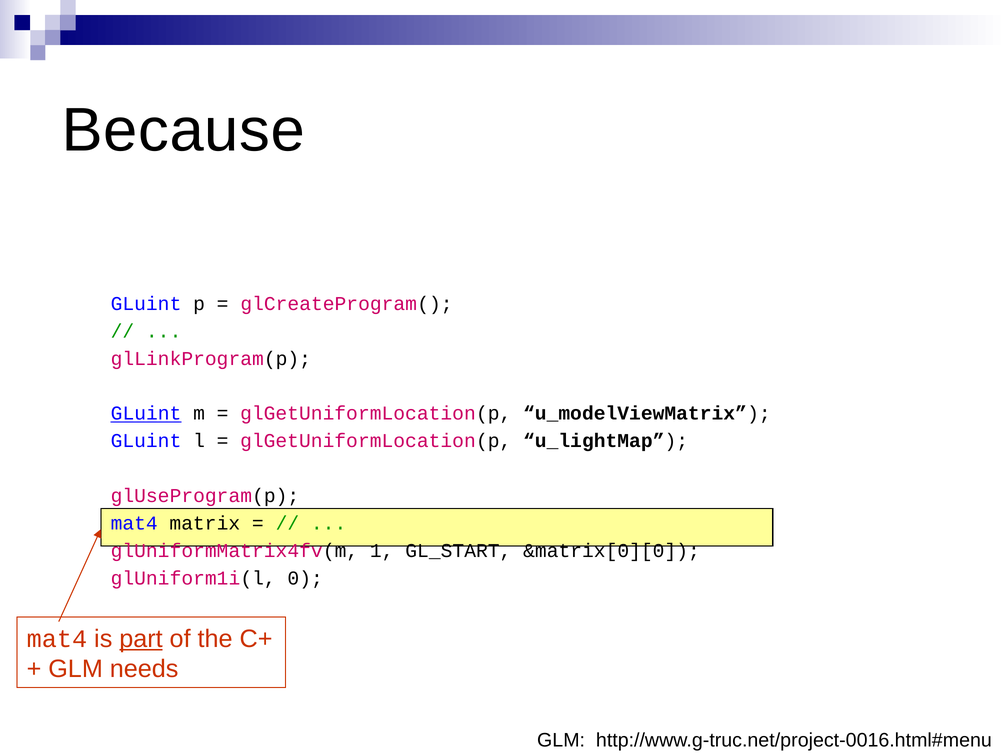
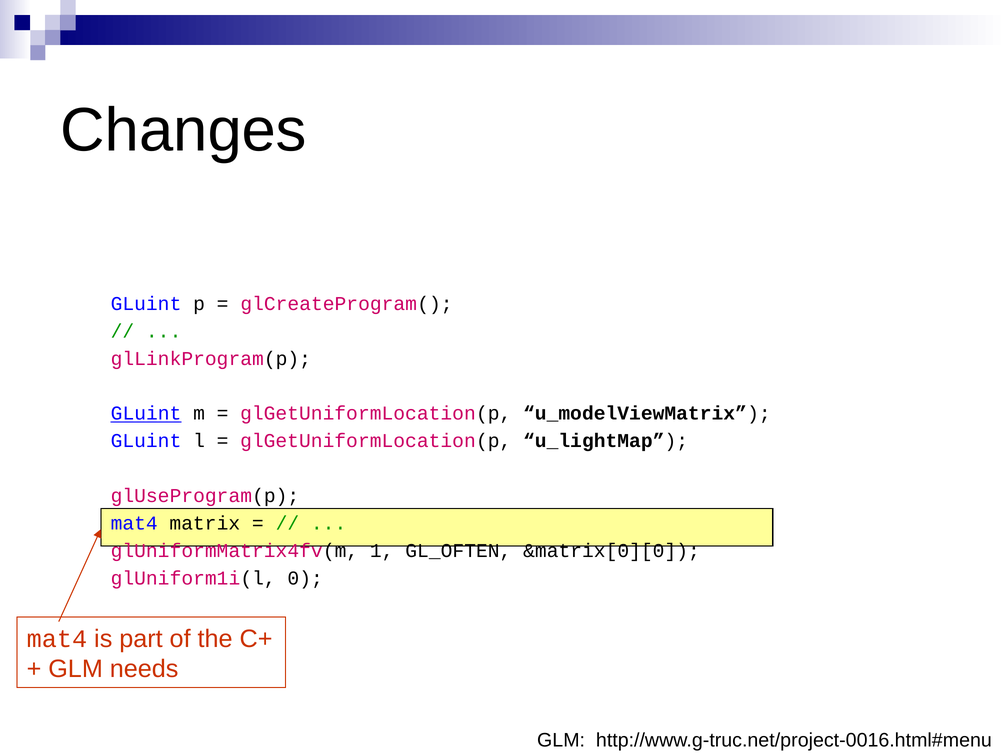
Because: Because -> Changes (184, 130)
GL_START: GL_START -> GL_OFTEN (458, 551)
part underline: present -> none (141, 639)
